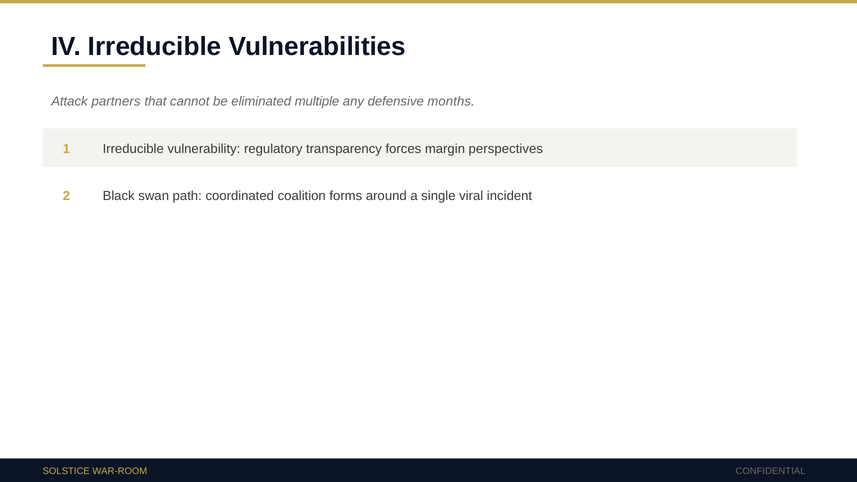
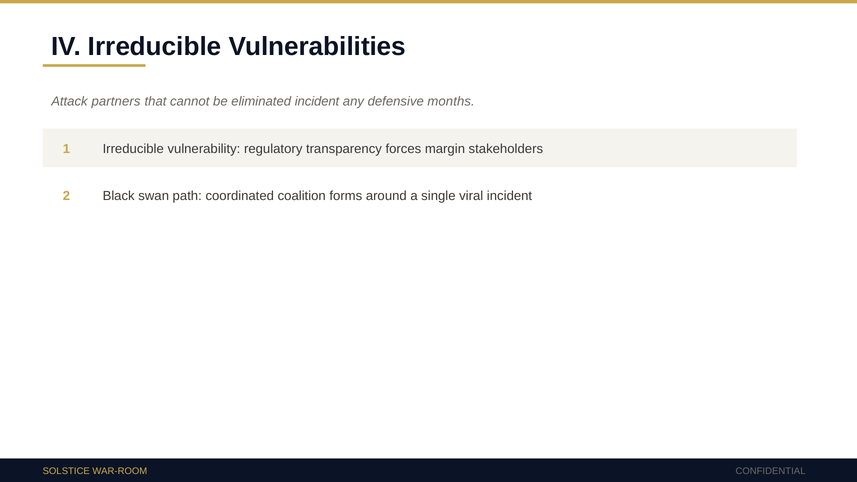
eliminated multiple: multiple -> incident (317, 102)
perspectives: perspectives -> stakeholders (506, 149)
